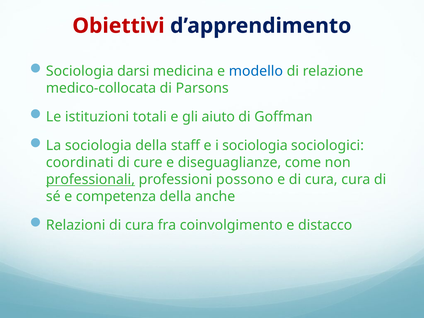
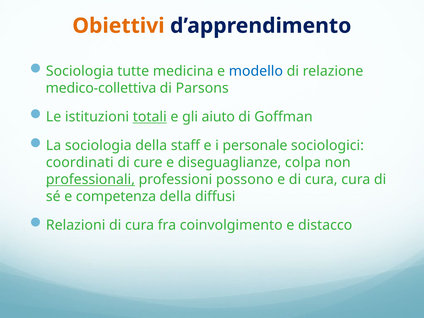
Obiettivi colour: red -> orange (118, 26)
darsi: darsi -> tutte (133, 71)
medico-collocata: medico-collocata -> medico-collettiva (101, 88)
totali underline: none -> present (150, 117)
i sociologia: sociologia -> personale (255, 146)
come: come -> colpa (303, 163)
anche: anche -> diffusi (215, 197)
